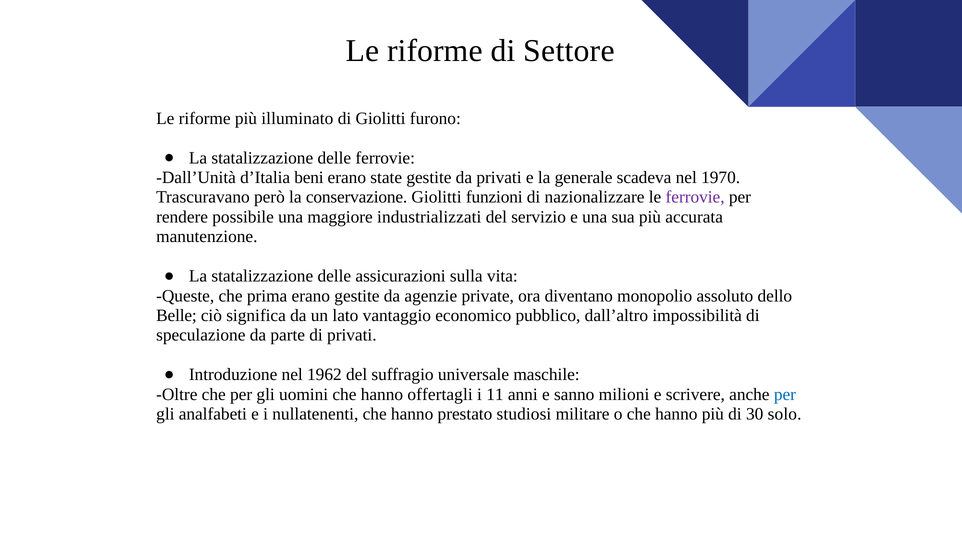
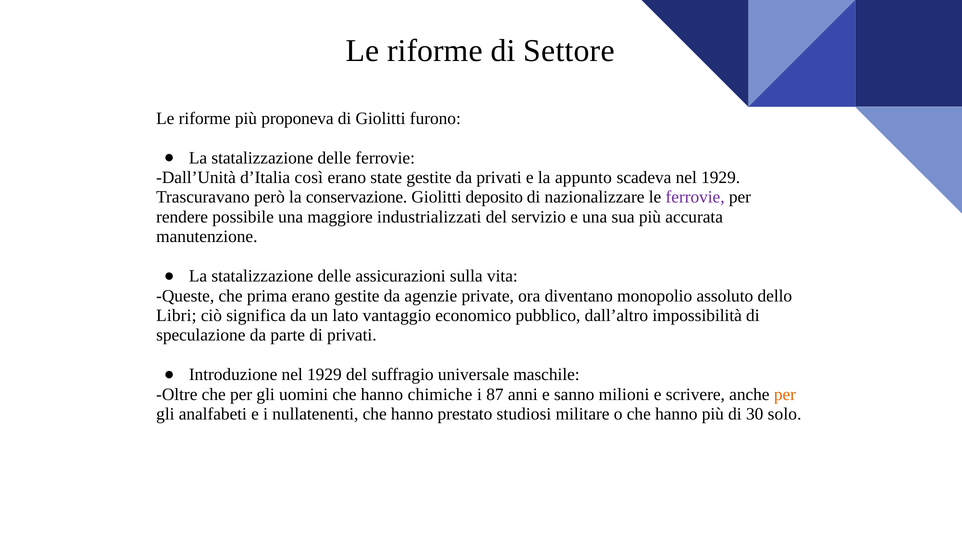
illuminato: illuminato -> proponeva (297, 118)
beni: beni -> così (309, 178)
generale: generale -> appunto (583, 178)
scadeva nel 1970: 1970 -> 1929 (721, 178)
funzioni: funzioni -> deposito (494, 197)
Belle: Belle -> Libri (176, 316)
Introduzione nel 1962: 1962 -> 1929 (324, 375)
offertagli: offertagli -> chimiche (440, 394)
11: 11 -> 87 (495, 394)
per colour: blue -> orange (785, 394)
